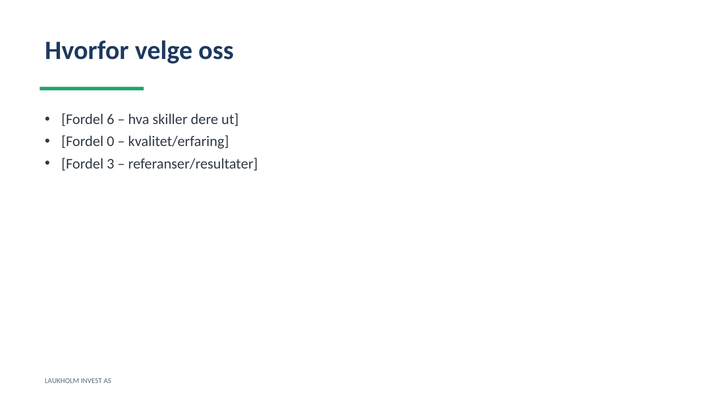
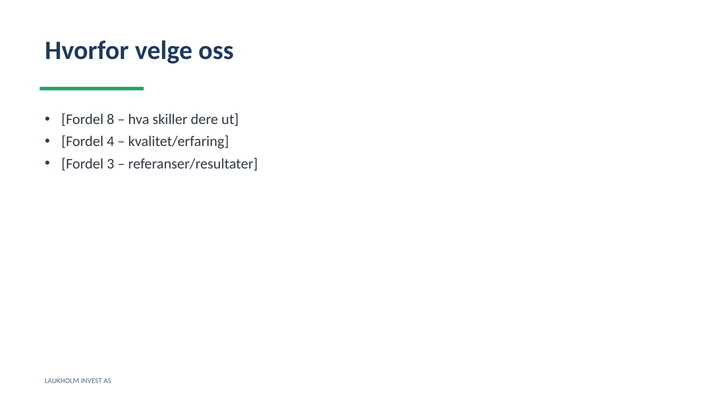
6: 6 -> 8 (111, 119)
0: 0 -> 4 (111, 141)
